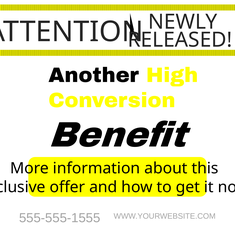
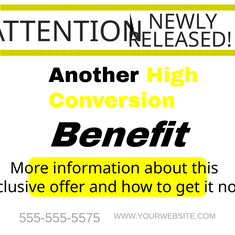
555-555-1555: 555-555-1555 -> 555-555-5575 (60, 218)
